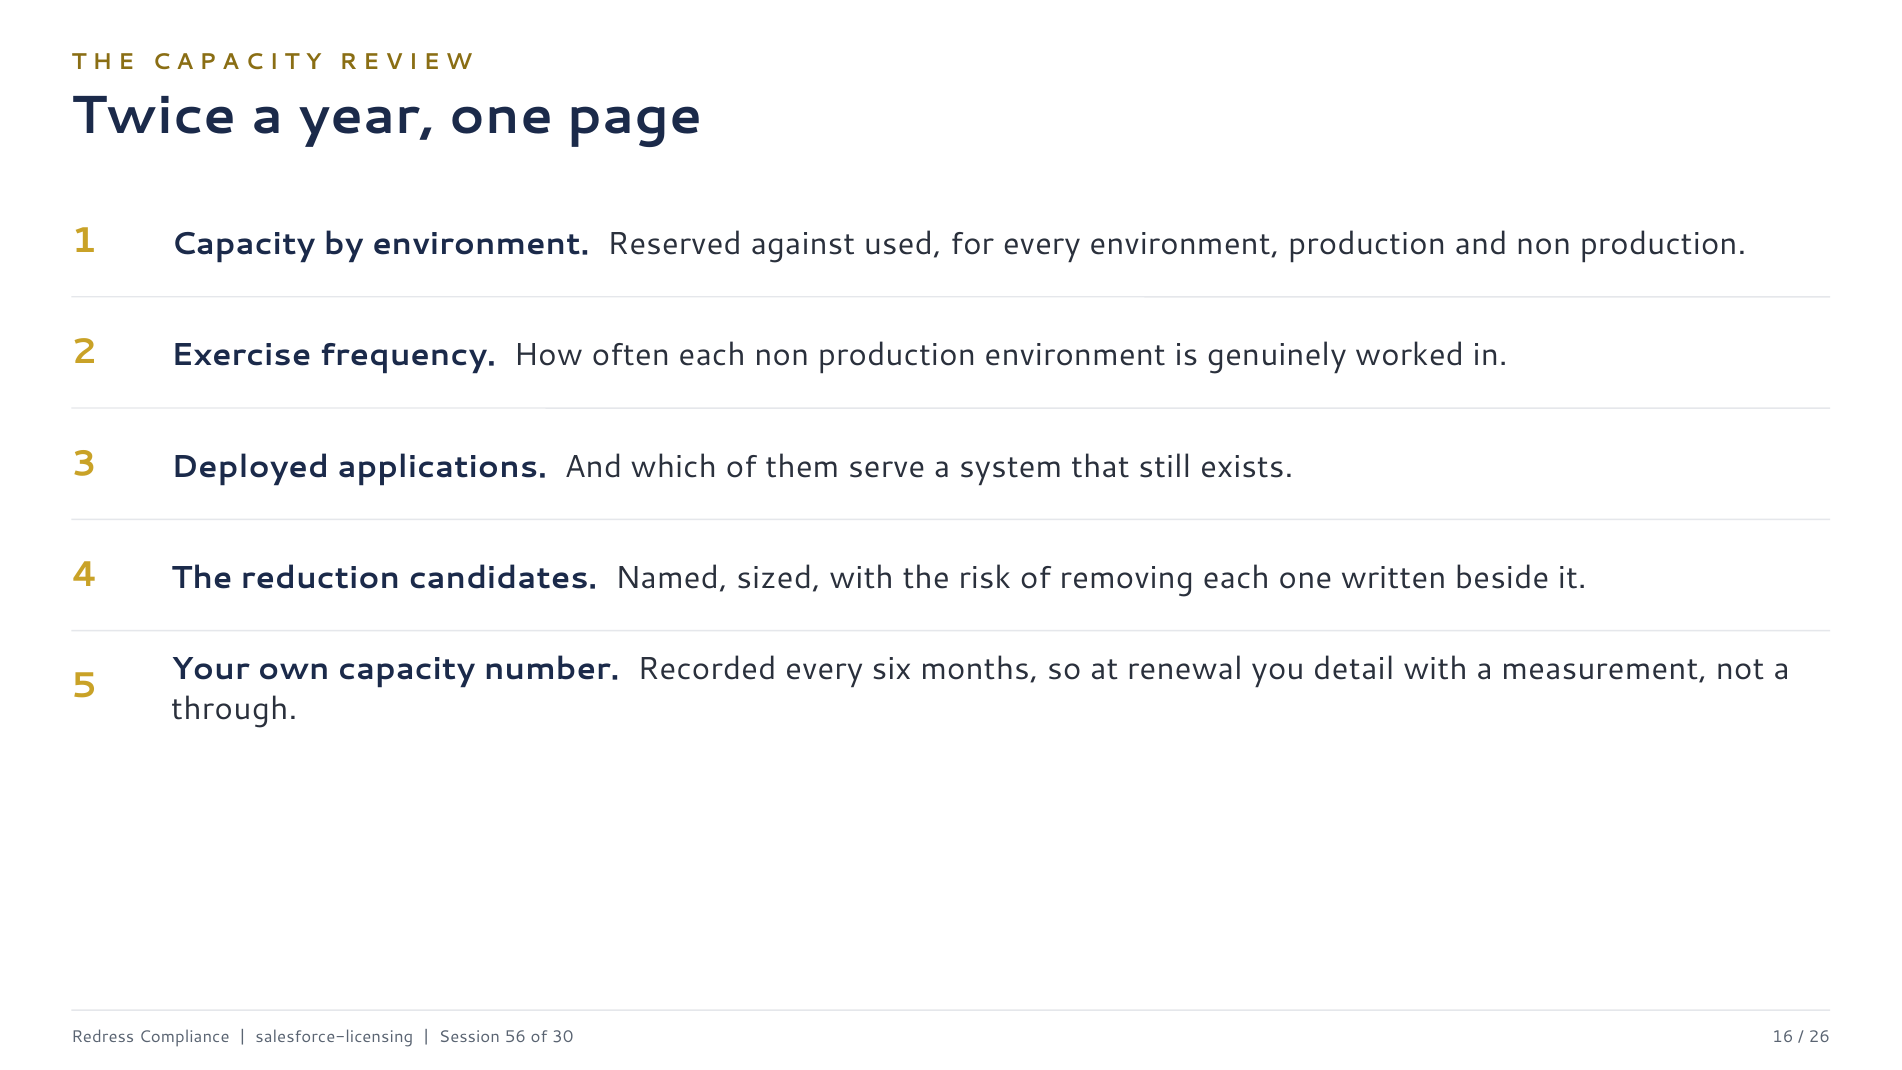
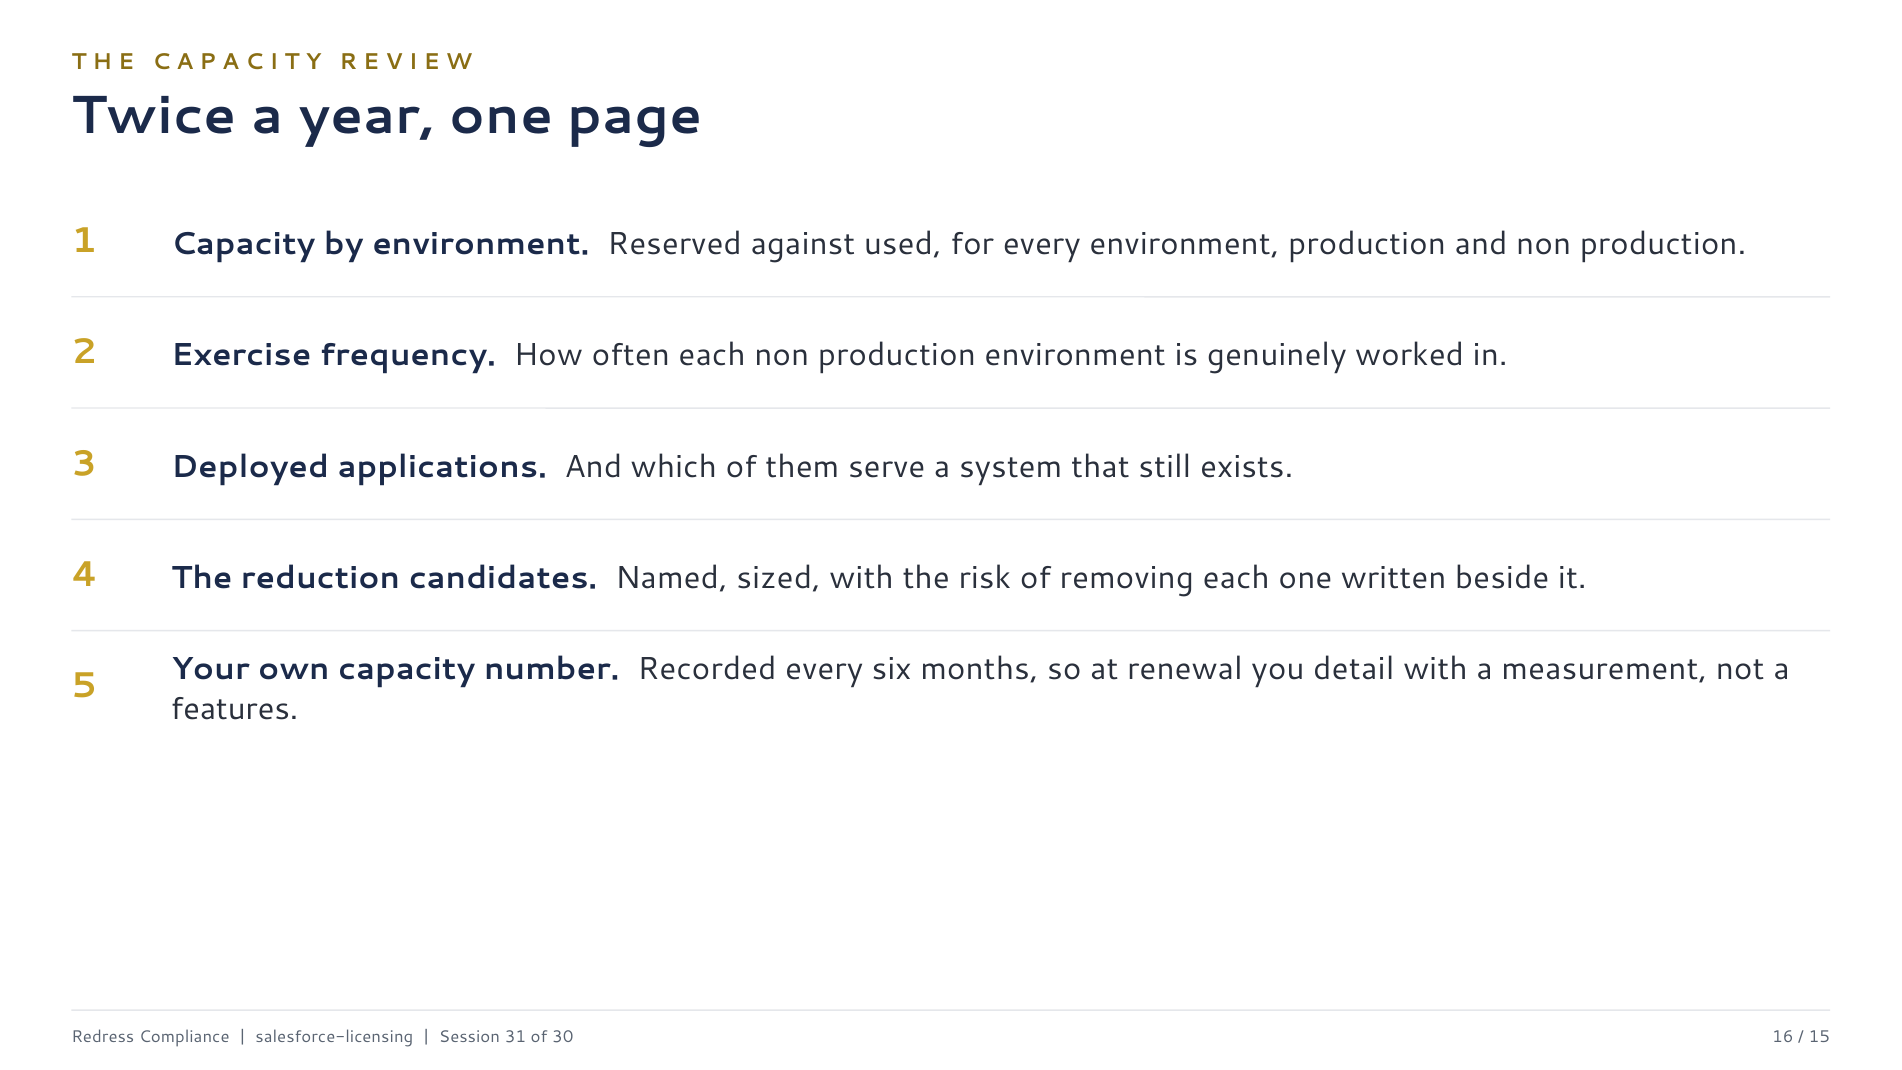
through: through -> features (235, 709)
56: 56 -> 31 (515, 1037)
26: 26 -> 15 (1819, 1037)
